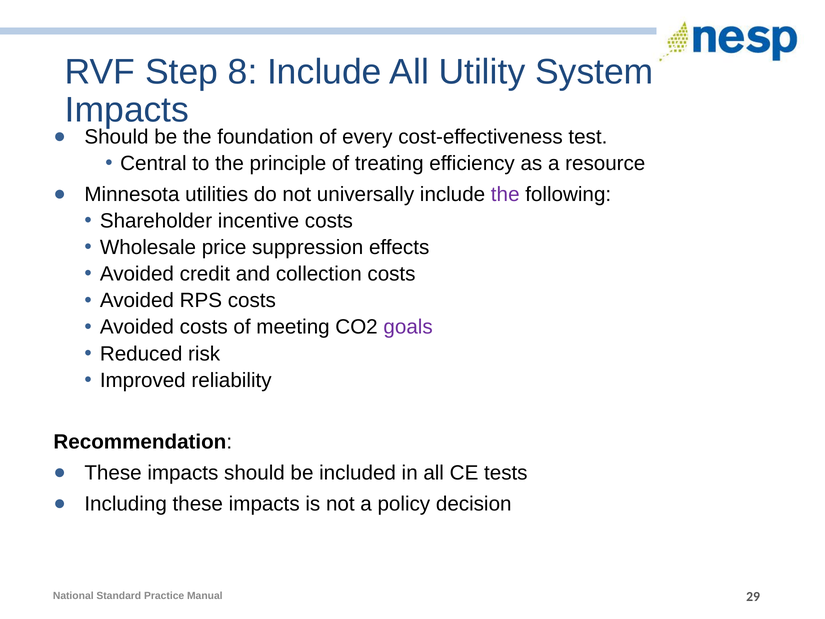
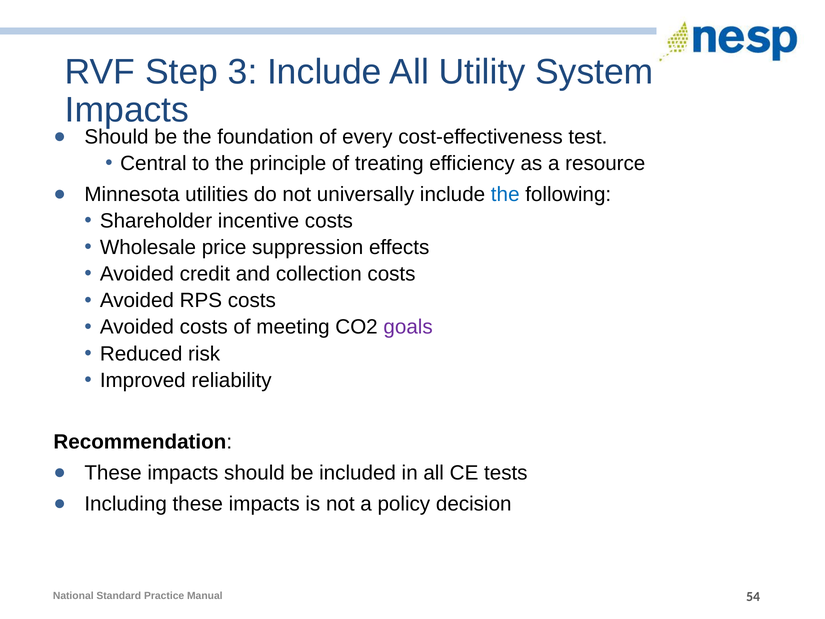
8: 8 -> 3 (243, 72)
the colour: purple -> blue (505, 194)
29: 29 -> 54 (753, 597)
